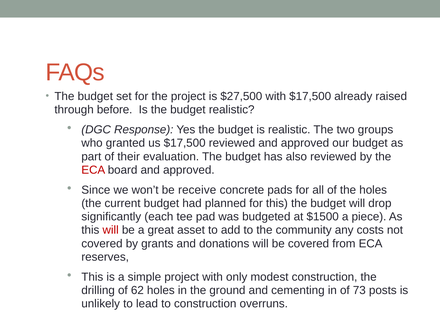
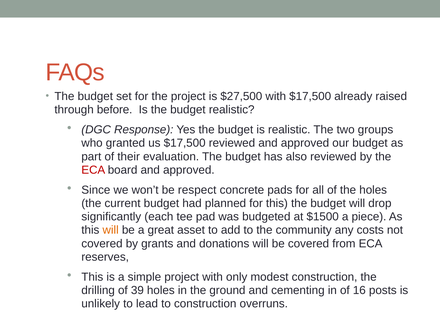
receive: receive -> respect (197, 190)
will colour: red -> orange (111, 230)
62: 62 -> 39 (137, 290)
73: 73 -> 16 (359, 290)
